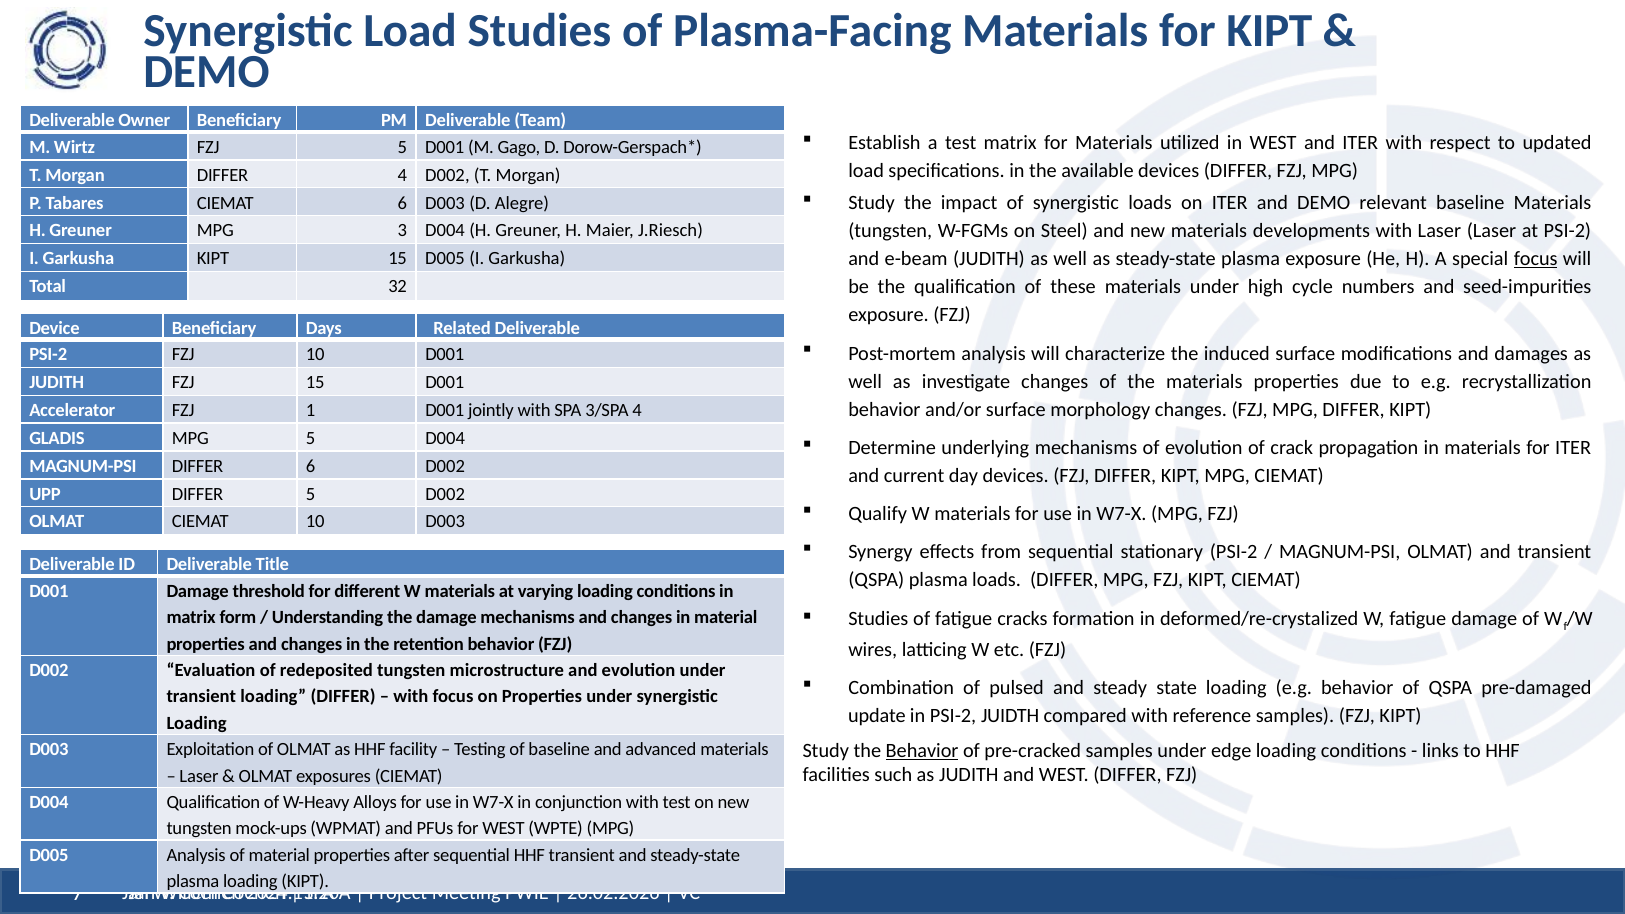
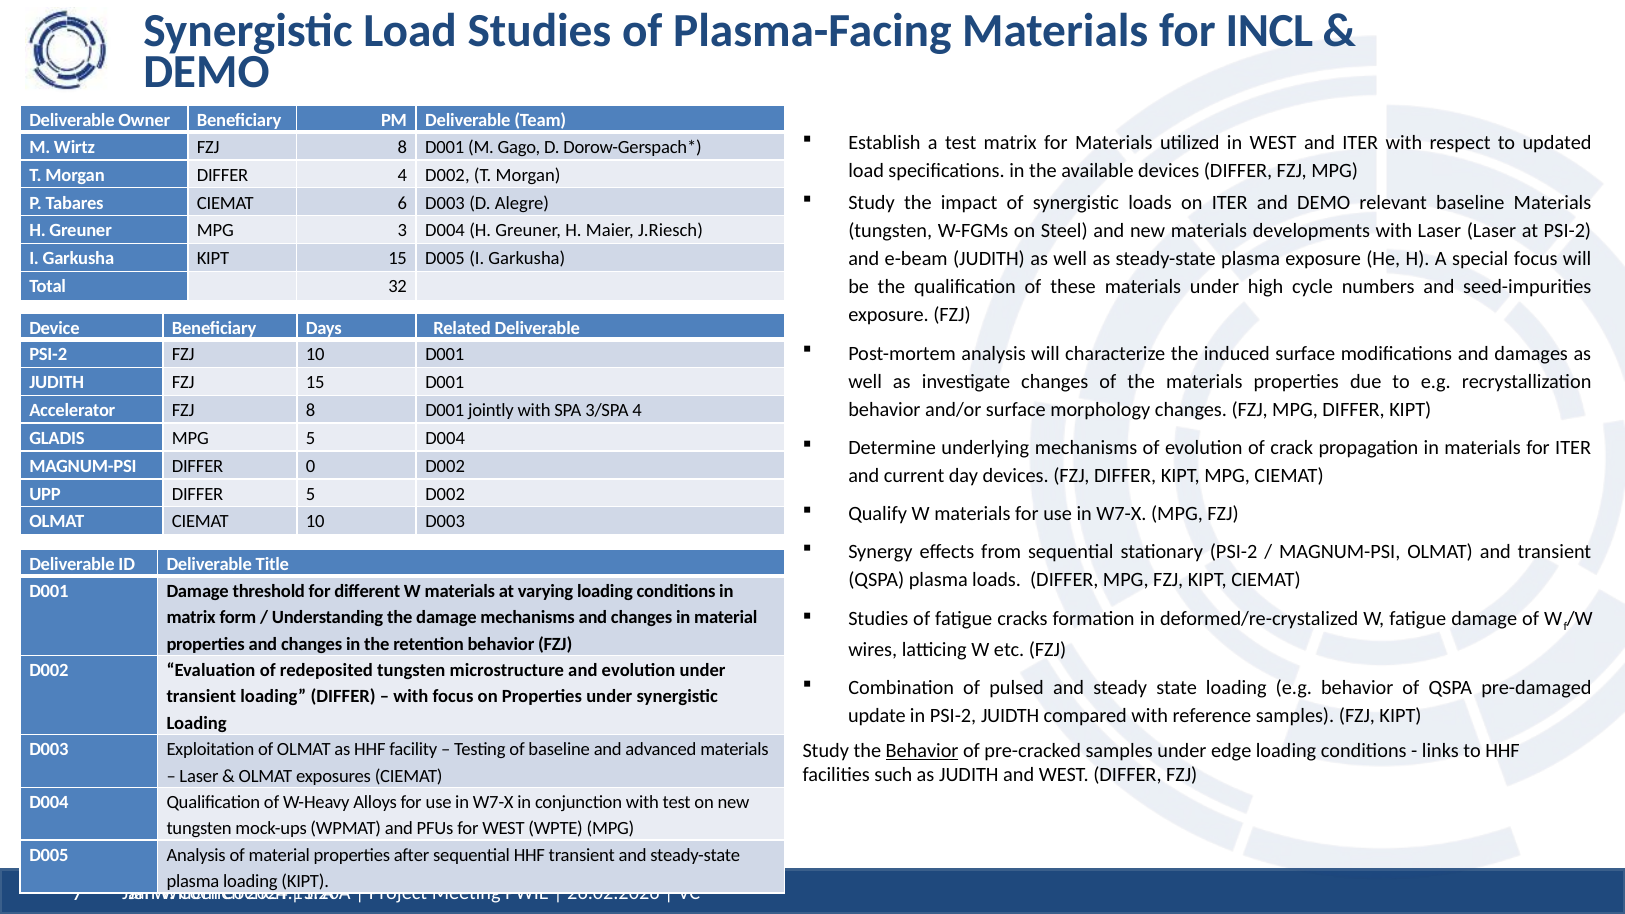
for KIPT: KIPT -> INCL (1269, 31)
Wirtz FZJ 5: 5 -> 8 (402, 147)
focus underline: present -> none (1536, 259)
Accelerator FZJ 1: 1 -> 8 (311, 410)
DIFFER 6: 6 -> 0 (311, 466)
